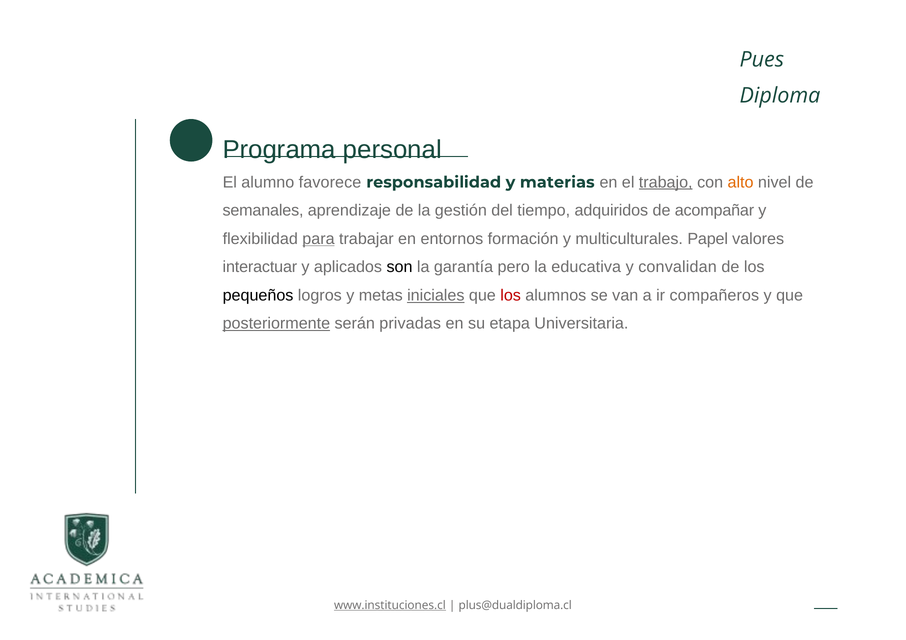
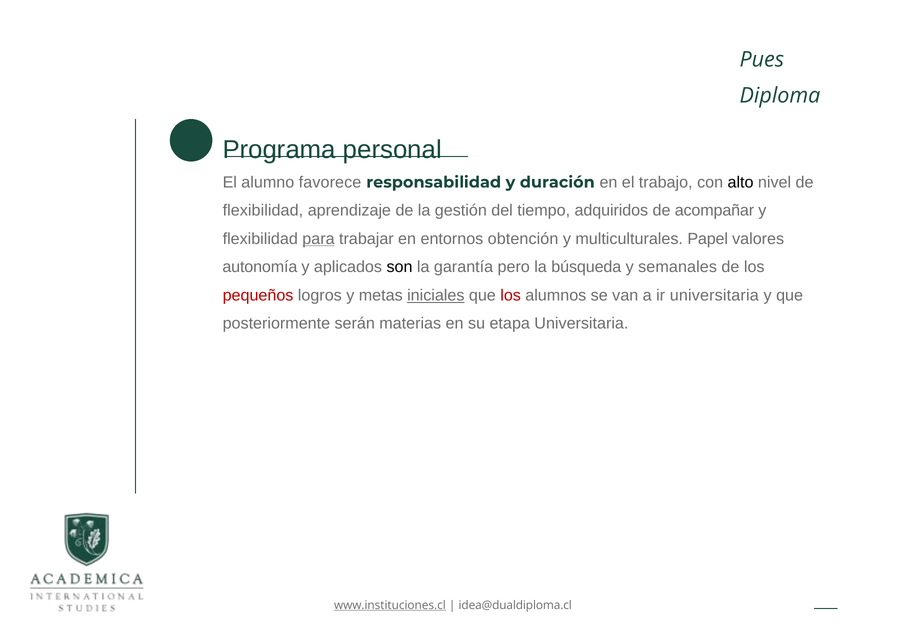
materias: materias -> duración (557, 182)
trabajo underline: present -> none (666, 182)
alto colour: orange -> black (741, 182)
semanales: semanales -> ﬂexibilidad (263, 211)
formación: formación -> obtención (523, 239)
interactuar: interactuar -> autonomía (260, 267)
educativa: educativa -> búsqueda (586, 267)
convalidan: convalidan -> semanales (678, 267)
pequeños colour: black -> red (258, 295)
ir compañeros: compañeros -> universitaria (714, 295)
posteriormente underline: present -> none (276, 324)
privadas: privadas -> materias (410, 324)
plus@dualdiploma.cl: plus@dualdiploma.cl -> idea@dualdiploma.cl (515, 606)
